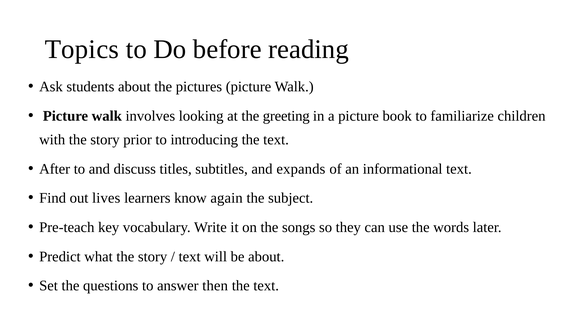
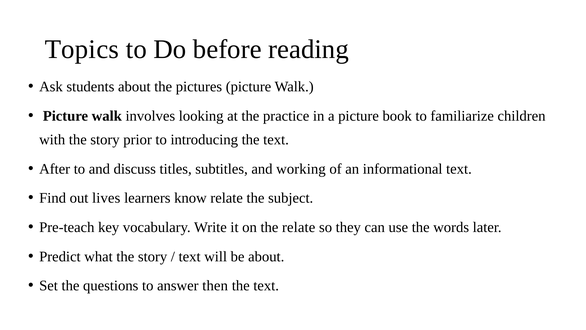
greeting: greeting -> practice (286, 116)
expands: expands -> working (301, 169)
know again: again -> relate (227, 198)
the songs: songs -> relate (299, 227)
